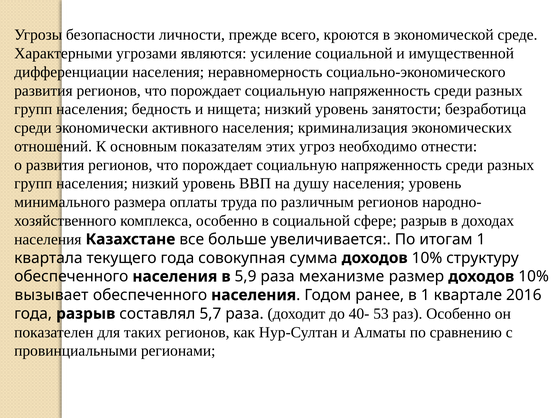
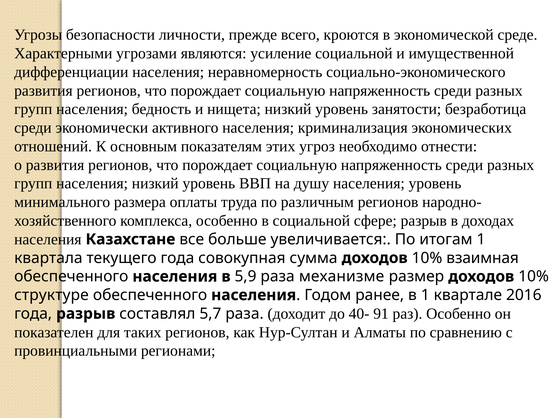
структуру: структуру -> взаимная (483, 258)
вызывает: вызывает -> структуре (51, 295)
53: 53 -> 91 (381, 313)
